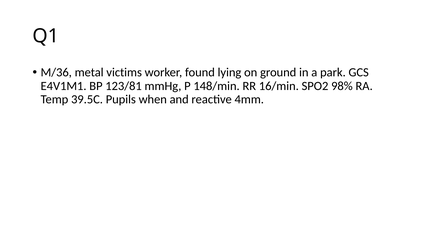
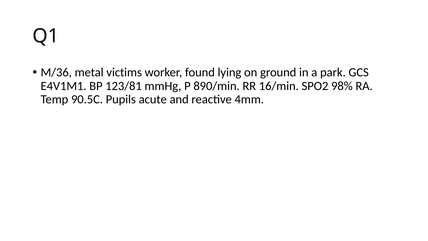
148/min: 148/min -> 890/min (217, 86)
39.5C: 39.5C -> 90.5C (87, 99)
when: when -> acute (153, 99)
